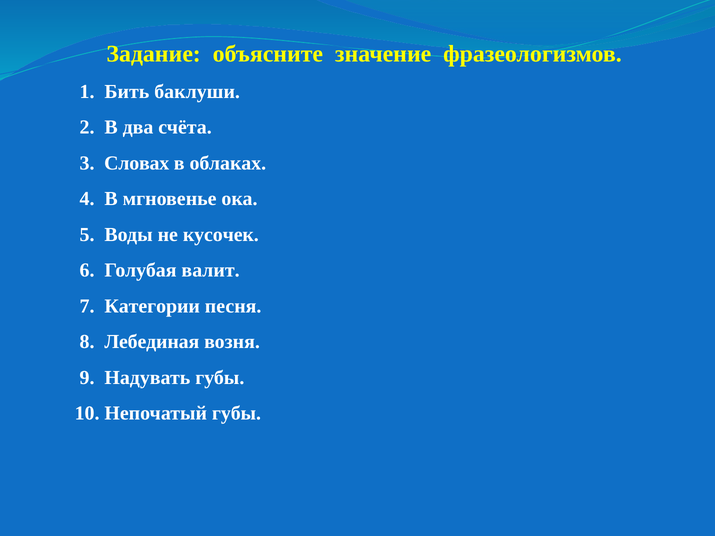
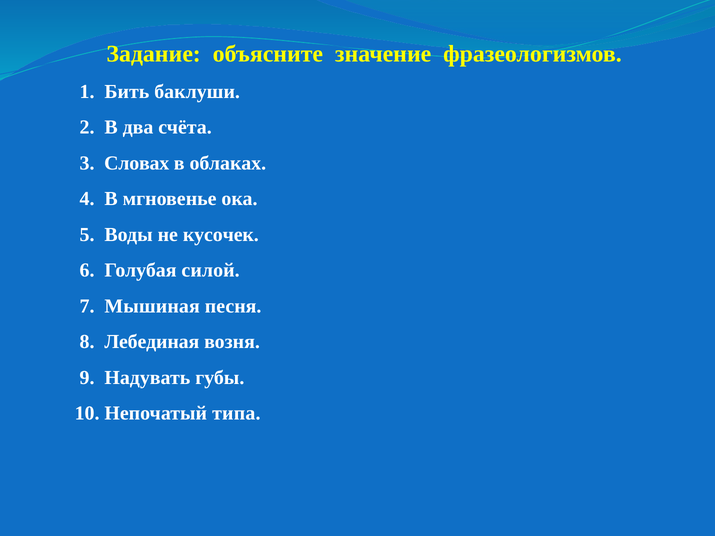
валит: валит -> силой (211, 270)
Категории: Категории -> Мышиная (152, 306)
Непочатый губы: губы -> типа (236, 413)
